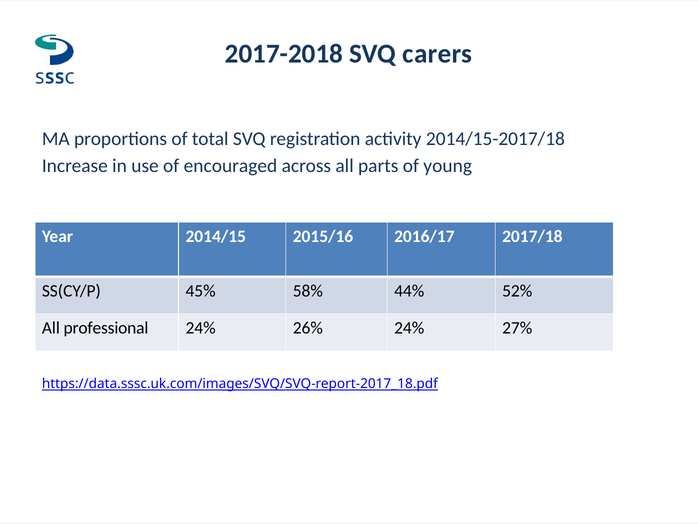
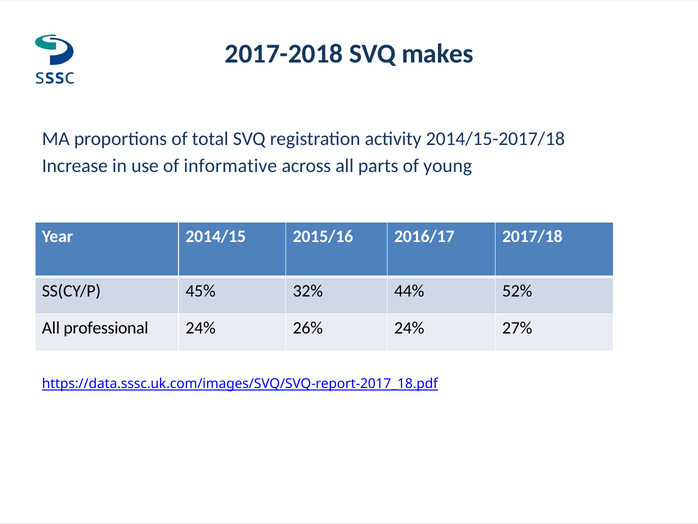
carers: carers -> makes (438, 54)
encouraged: encouraged -> informative (230, 166)
58%: 58% -> 32% (308, 291)
